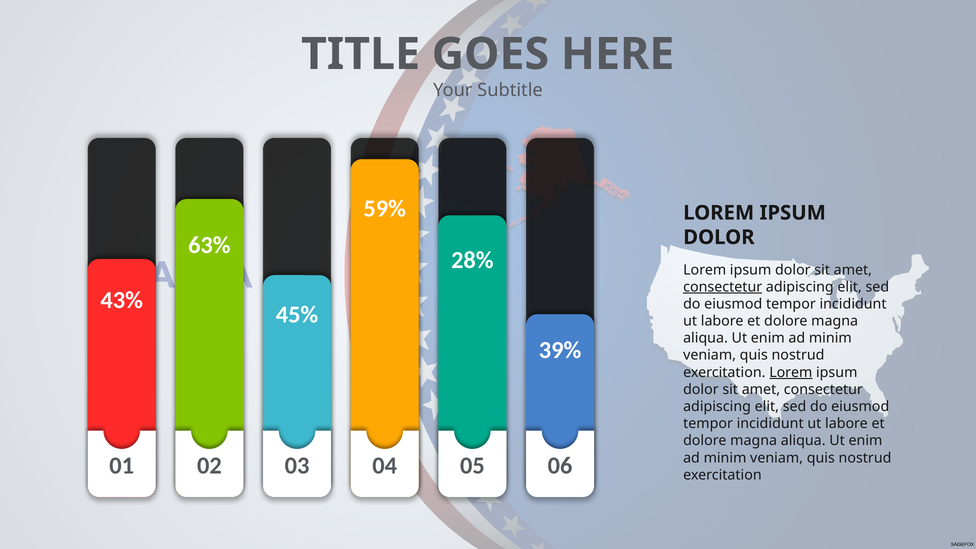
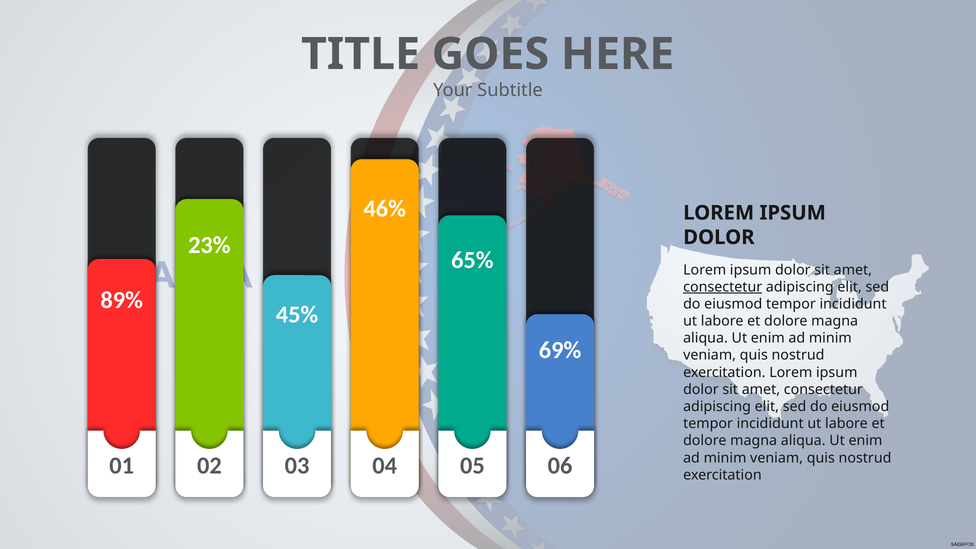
59%: 59% -> 46% (385, 209)
63%: 63% -> 23% (209, 245)
28%: 28% -> 65% (472, 260)
43%: 43% -> 89% (122, 300)
39%: 39% -> 69% (560, 350)
Lorem underline: present -> none (791, 372)
